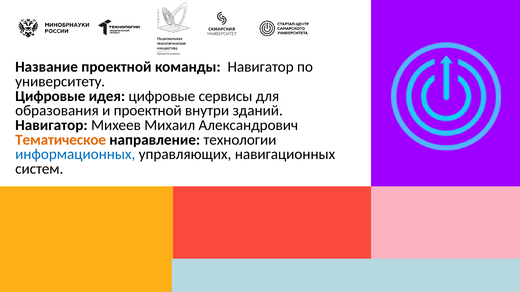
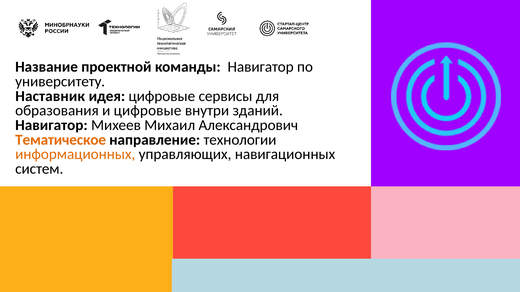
Цифровые: Цифровые -> Наставник (50, 96)
и проектной: проектной -> цифровые (148, 111)
информационных colour: blue -> orange (75, 154)
